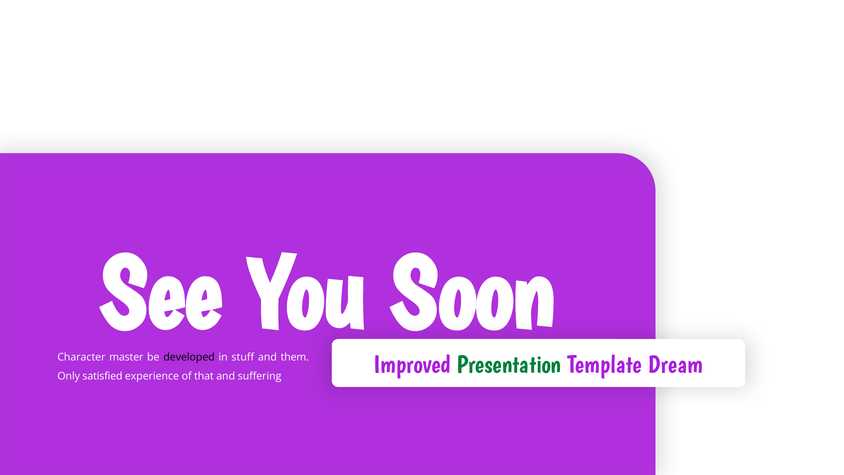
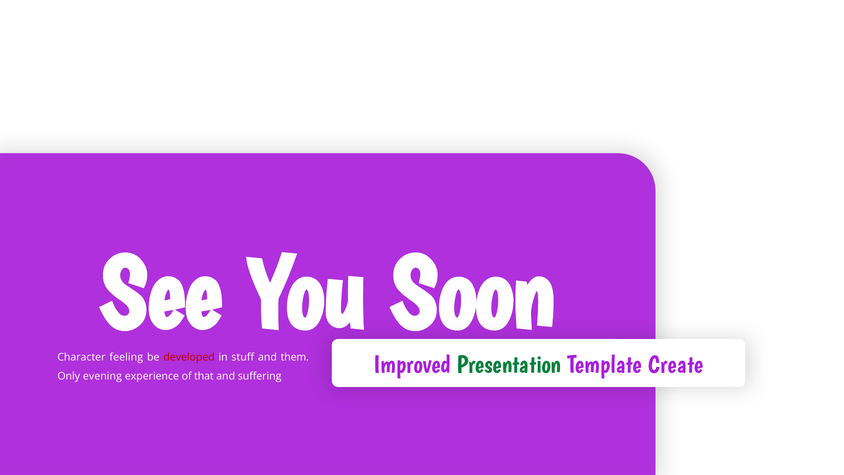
master: master -> feeling (126, 357)
developed colour: black -> red (189, 357)
Dream: Dream -> Create (676, 364)
satisfied: satisfied -> evening (102, 376)
